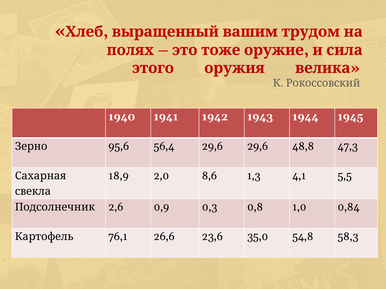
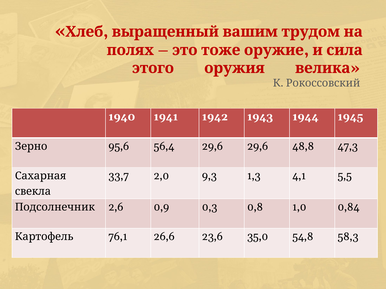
18,9: 18,9 -> 33,7 (119, 176)
8,6: 8,6 -> 9,3 (209, 176)
